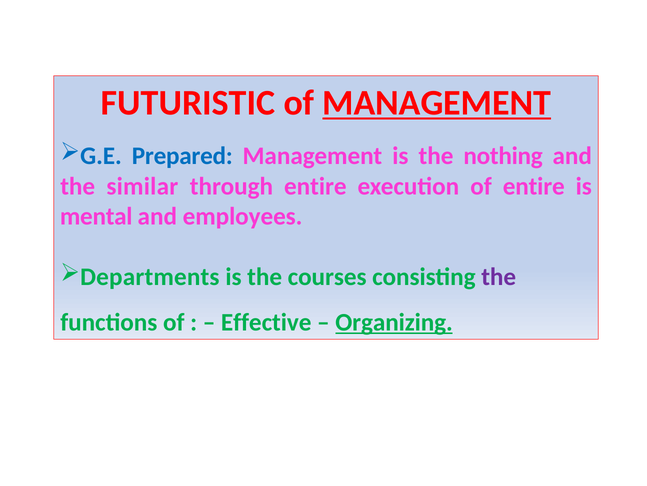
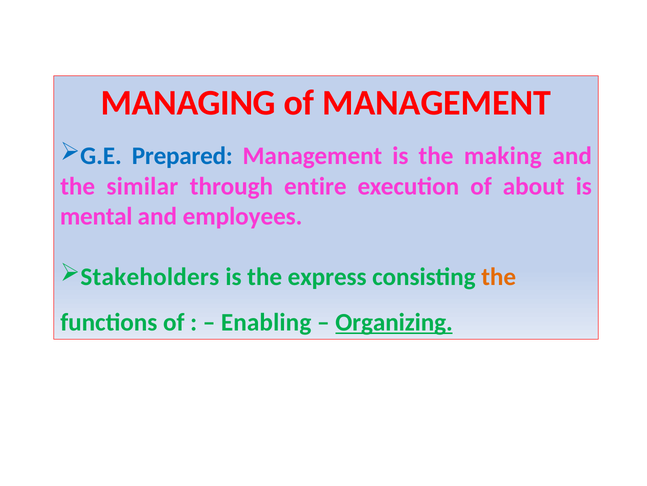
FUTURISTIC: FUTURISTIC -> MANAGING (188, 103)
MANAGEMENT underline: present -> none (437, 103)
nothing: nothing -> making (503, 156)
of entire: entire -> about (534, 186)
Departments: Departments -> Stakeholders (150, 277)
courses: courses -> express (327, 277)
the colour: purple -> orange (499, 277)
Effective: Effective -> Enabling (266, 322)
